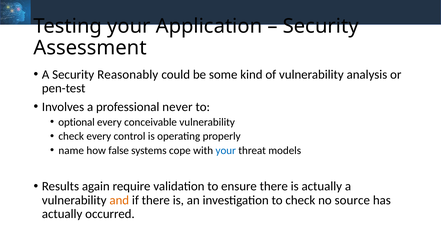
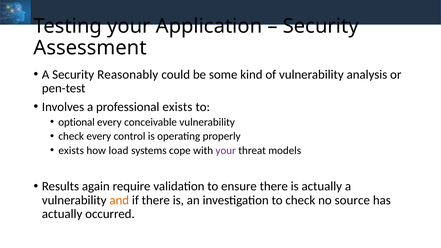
professional never: never -> exists (177, 107)
name: name -> exists (71, 150)
false: false -> load (119, 150)
your colour: blue -> purple (226, 150)
